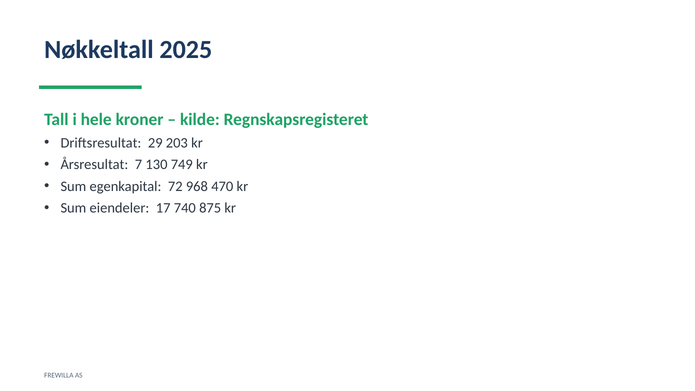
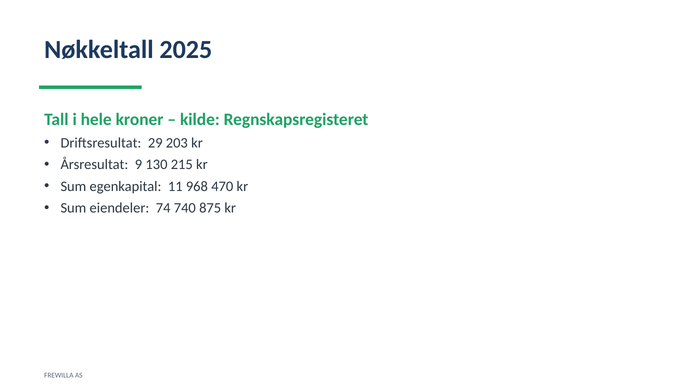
7: 7 -> 9 (139, 165)
749: 749 -> 215 (182, 165)
72: 72 -> 11 (175, 186)
17: 17 -> 74 (163, 208)
